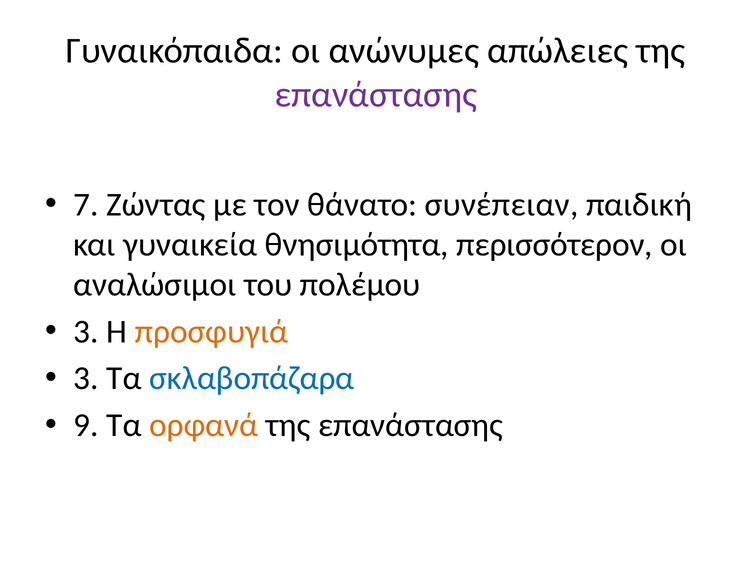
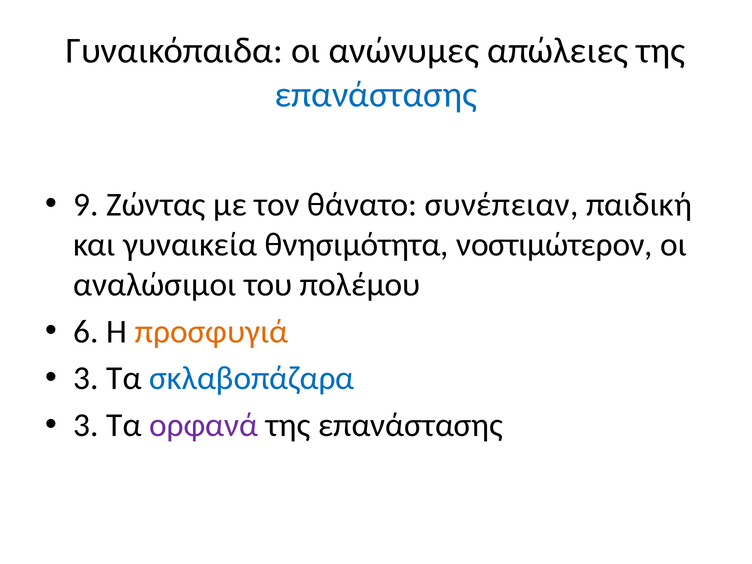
επανάστασης colour: purple -> blue (376, 95)
7: 7 -> 9 (86, 205)
περισσότερον: περισσότερον -> νοστιμώτερον (555, 245)
3: 3 -> 6 (86, 332)
9: 9 -> 3 (86, 425)
ορφανά colour: orange -> purple (204, 425)
